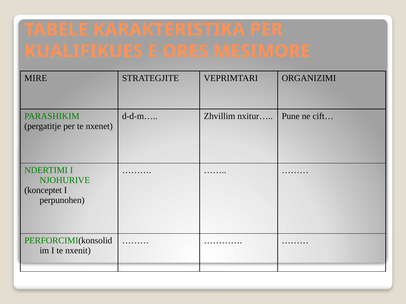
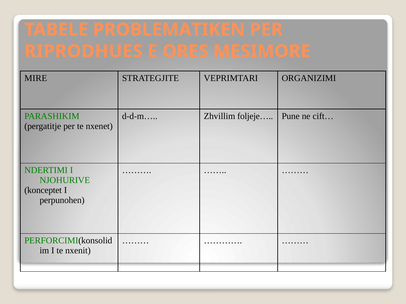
KARAKTERISTIKA: KARAKTERISTIKA -> PROBLEMATIKEN (169, 30)
KUALIFIKUES: KUALIFIKUES -> RIPRODHUES (83, 51)
nxitur…: nxitur… -> foljeje… (255, 116)
